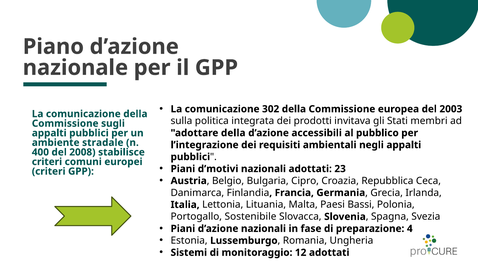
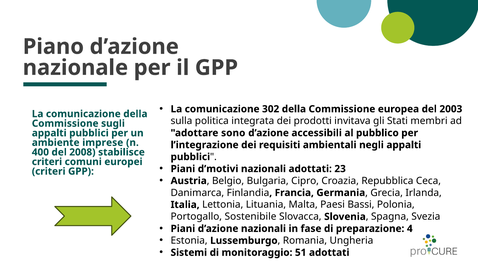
adottare della: della -> sono (233, 133)
stradale: stradale -> imprese (103, 143)
12: 12 -> 51 (301, 252)
